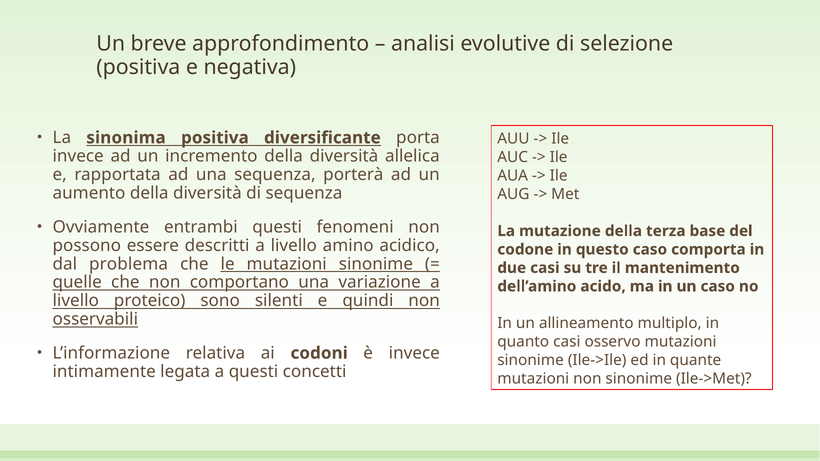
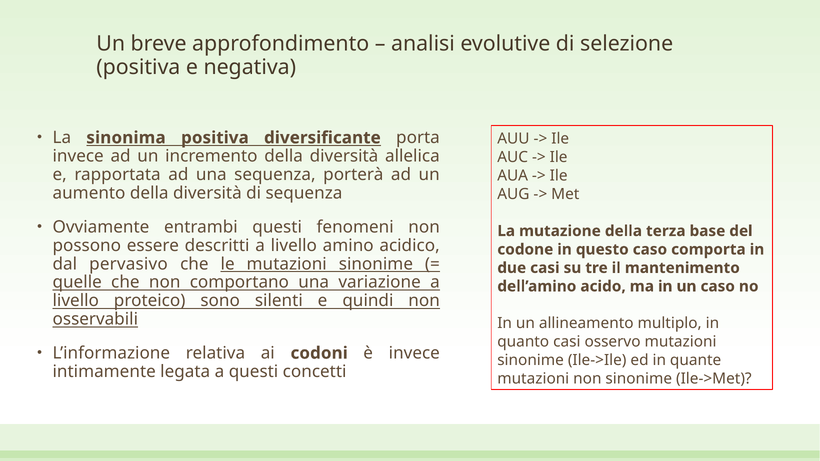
problema: problema -> pervasivo (128, 264)
